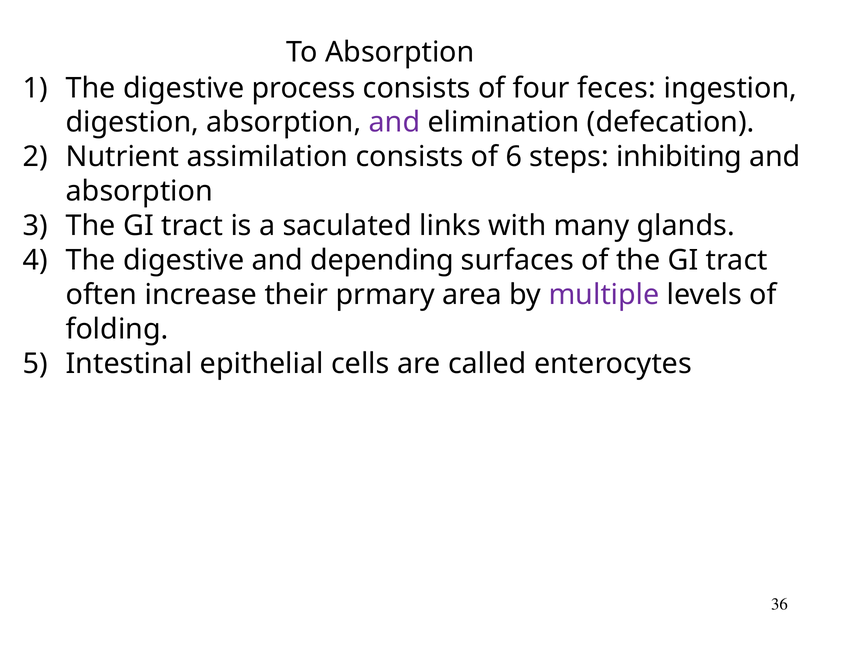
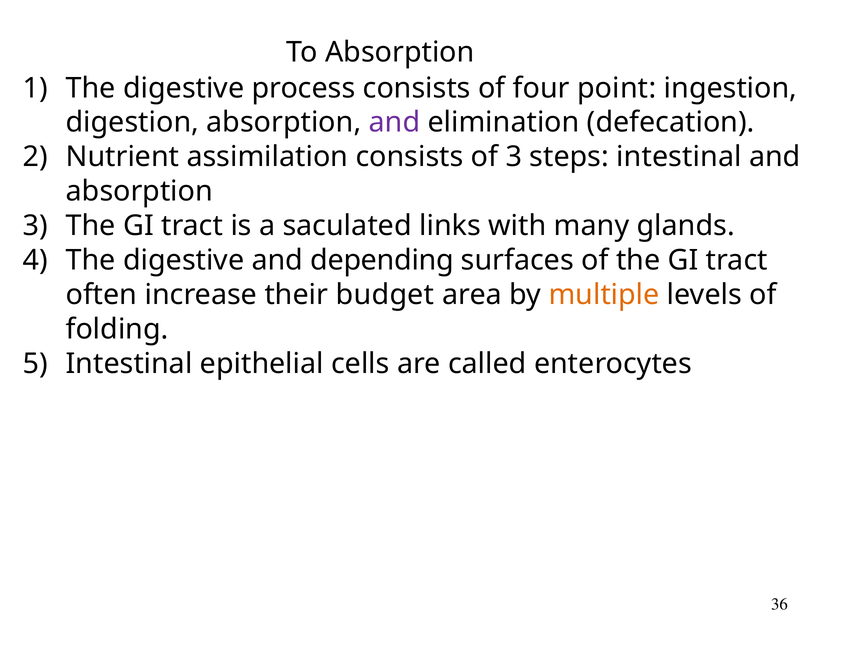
feces: feces -> point (617, 88)
of 6: 6 -> 3 (514, 157)
steps inhibiting: inhibiting -> intestinal (679, 157)
prmary: prmary -> budget (385, 295)
multiple colour: purple -> orange (604, 295)
